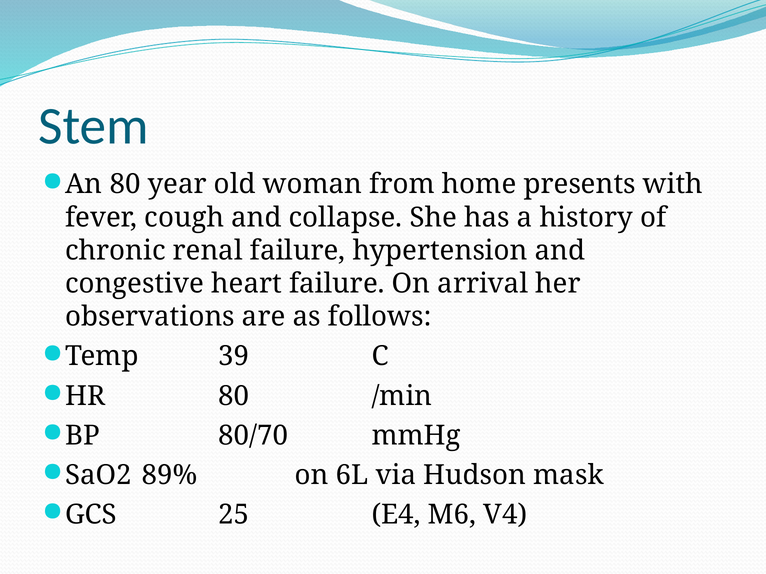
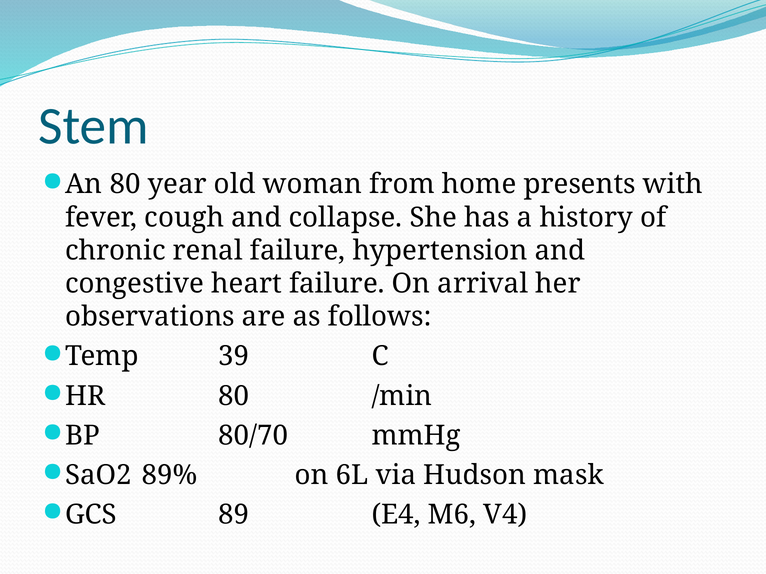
25: 25 -> 89 (234, 515)
